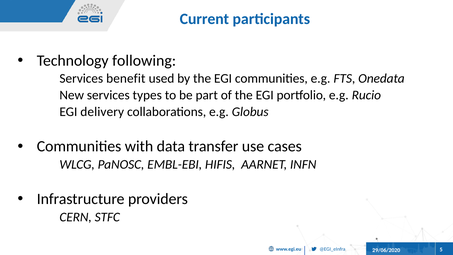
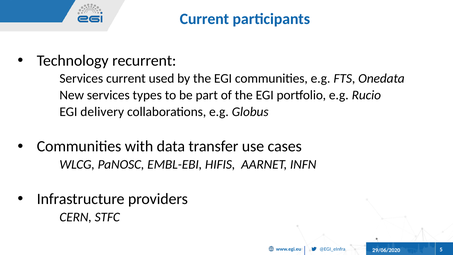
following: following -> recurrent (144, 61)
benefit: benefit -> current (126, 79)
